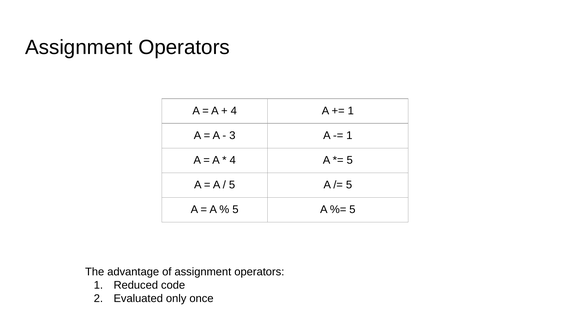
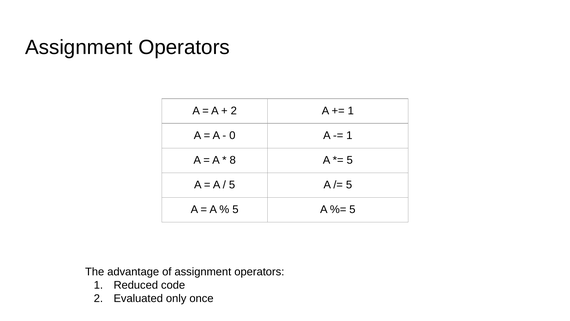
4: 4 -> 2 (234, 111)
3: 3 -> 0 (232, 135)
4: 4 -> 8 (233, 160)
